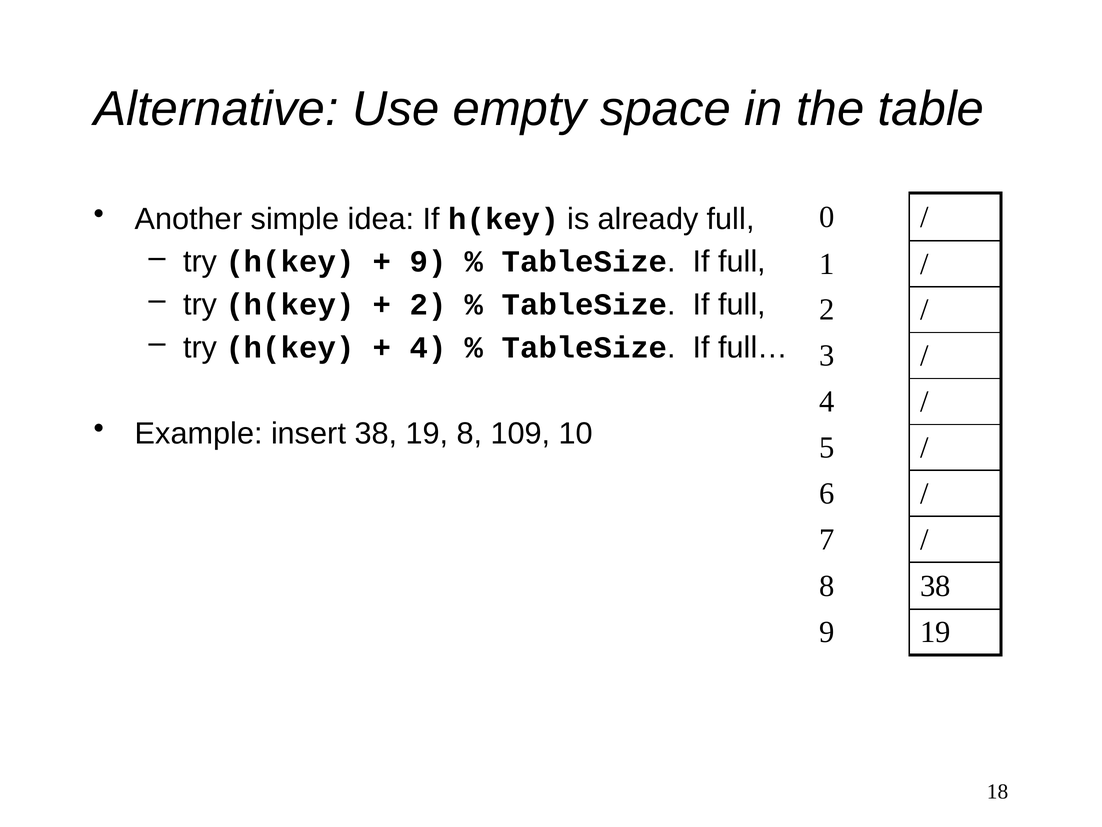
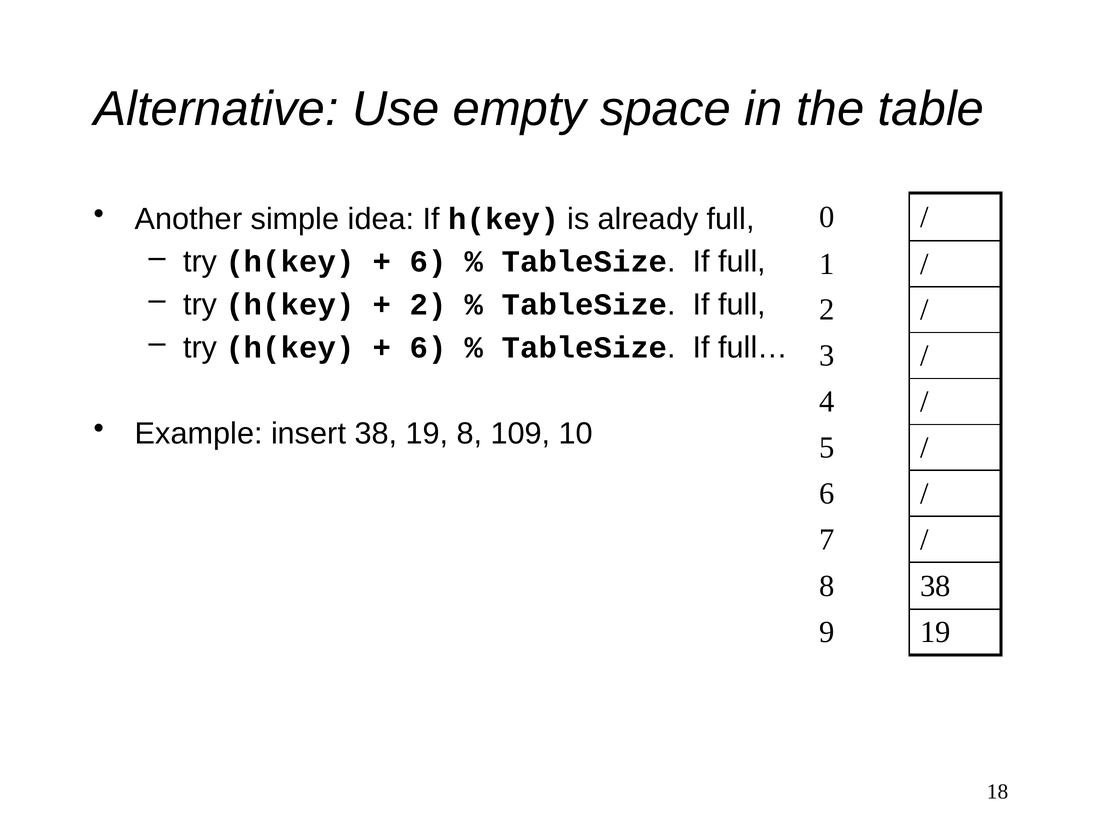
9: 9 -> 6 (428, 262)
4: 4 -> 6 (428, 347)
